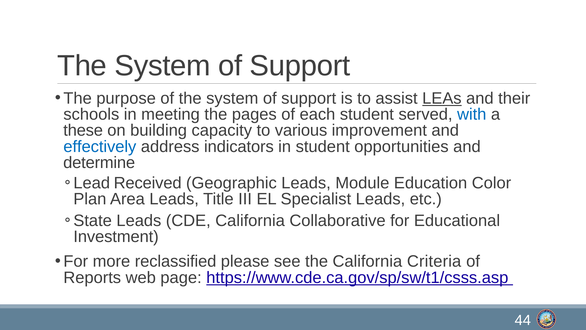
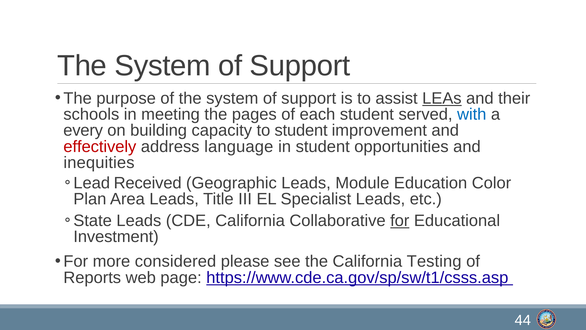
these: these -> every (83, 130)
to various: various -> student (301, 130)
effectively colour: blue -> red (100, 146)
indicators: indicators -> language (239, 146)
determine: determine -> inequities (99, 162)
for underline: none -> present (400, 220)
reclassified: reclassified -> considered (175, 261)
Criteria: Criteria -> Testing (434, 261)
